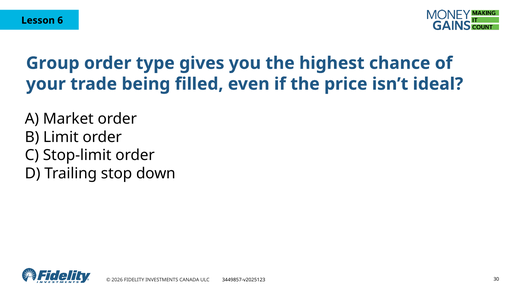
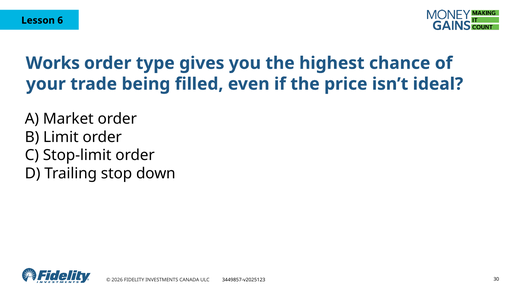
Group: Group -> Works (53, 63)
